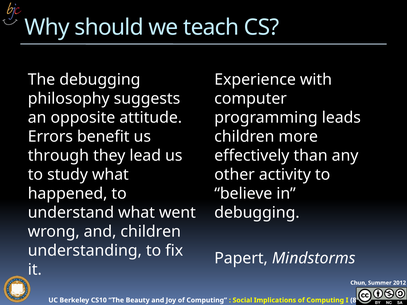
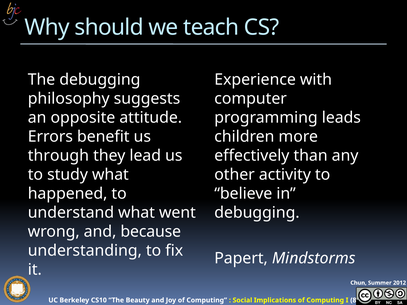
and children: children -> because (151, 232)
